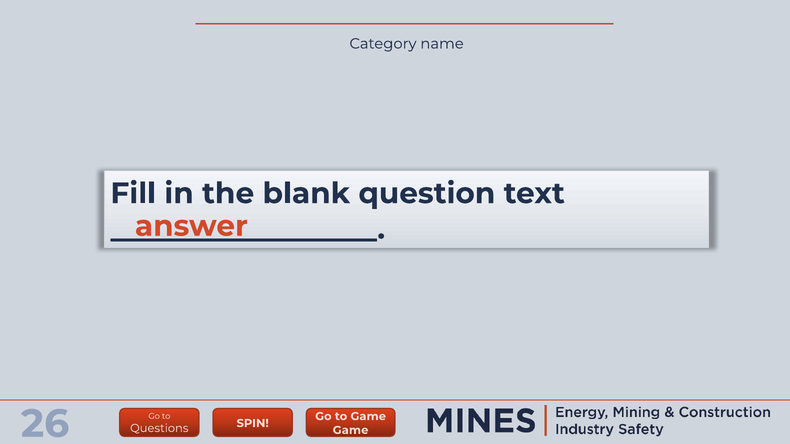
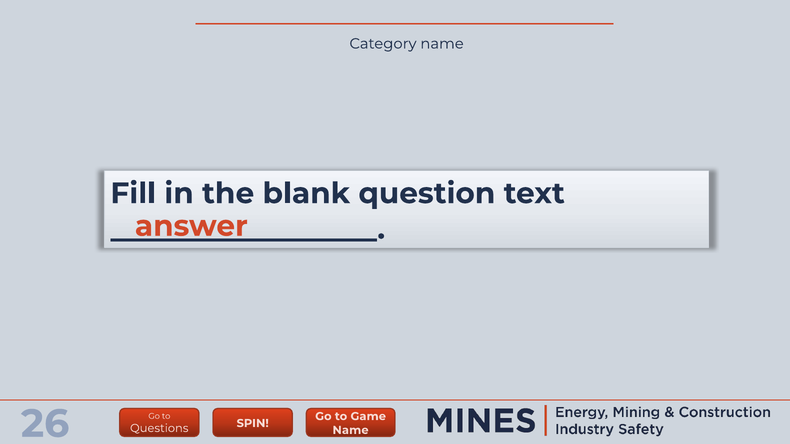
Game: Game -> Name (351, 430)
